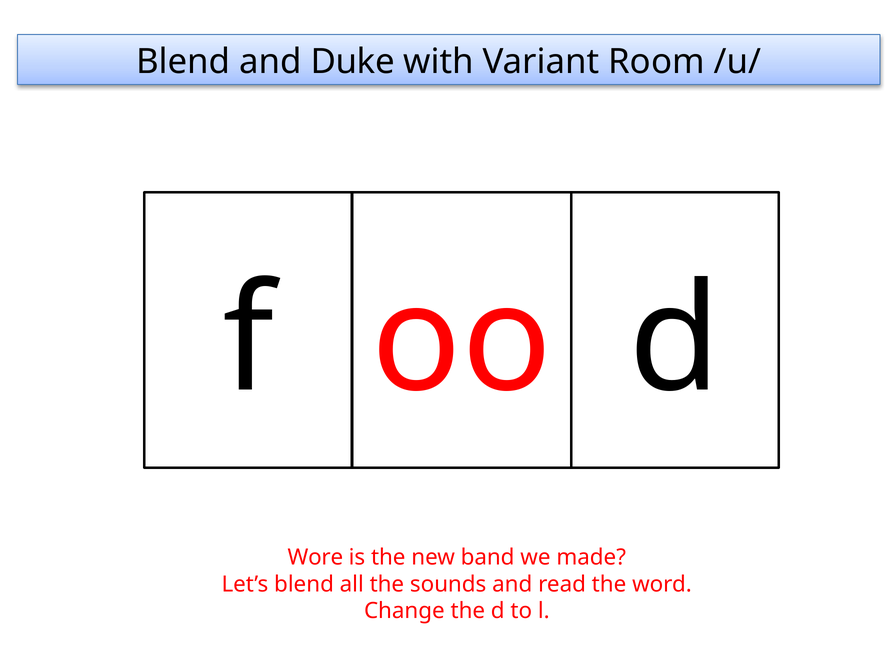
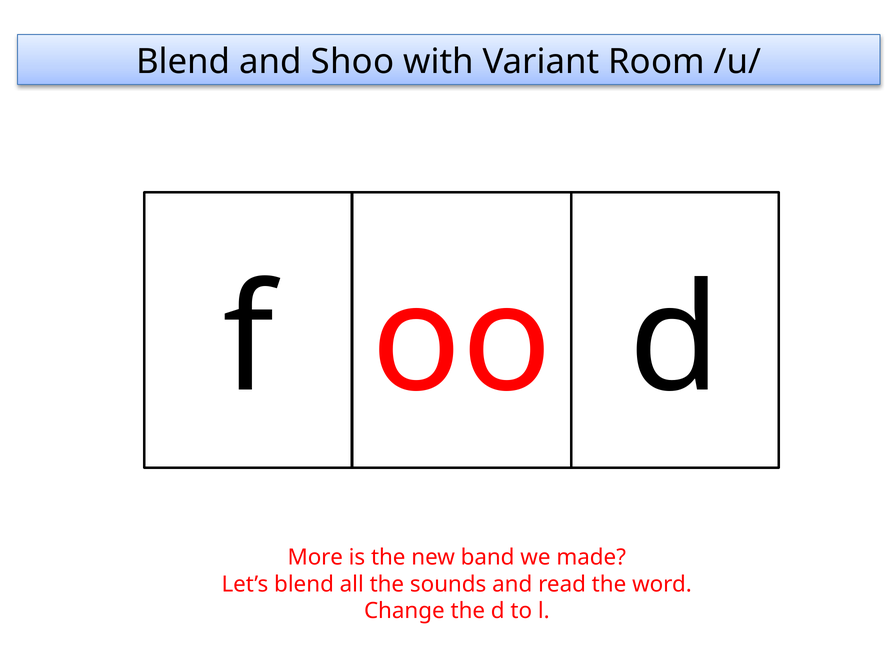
Duke: Duke -> Shoo (352, 62)
Wore: Wore -> More (315, 557)
